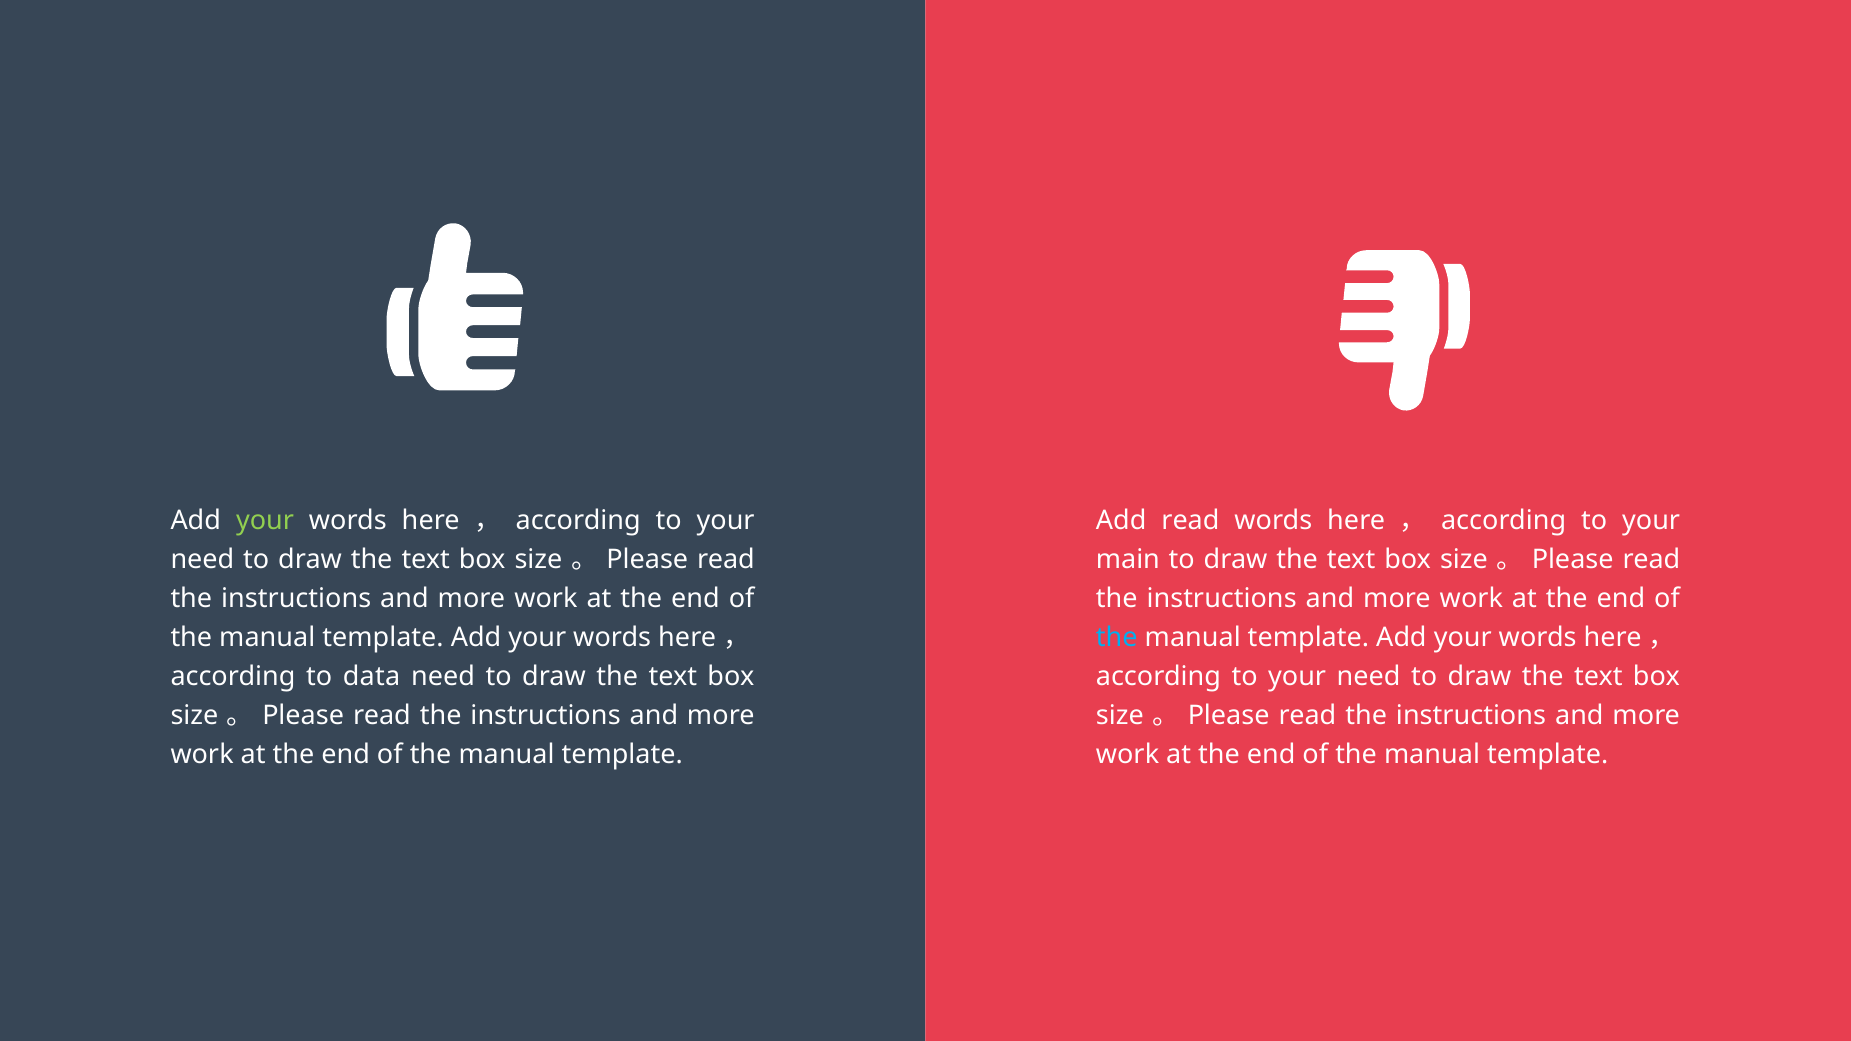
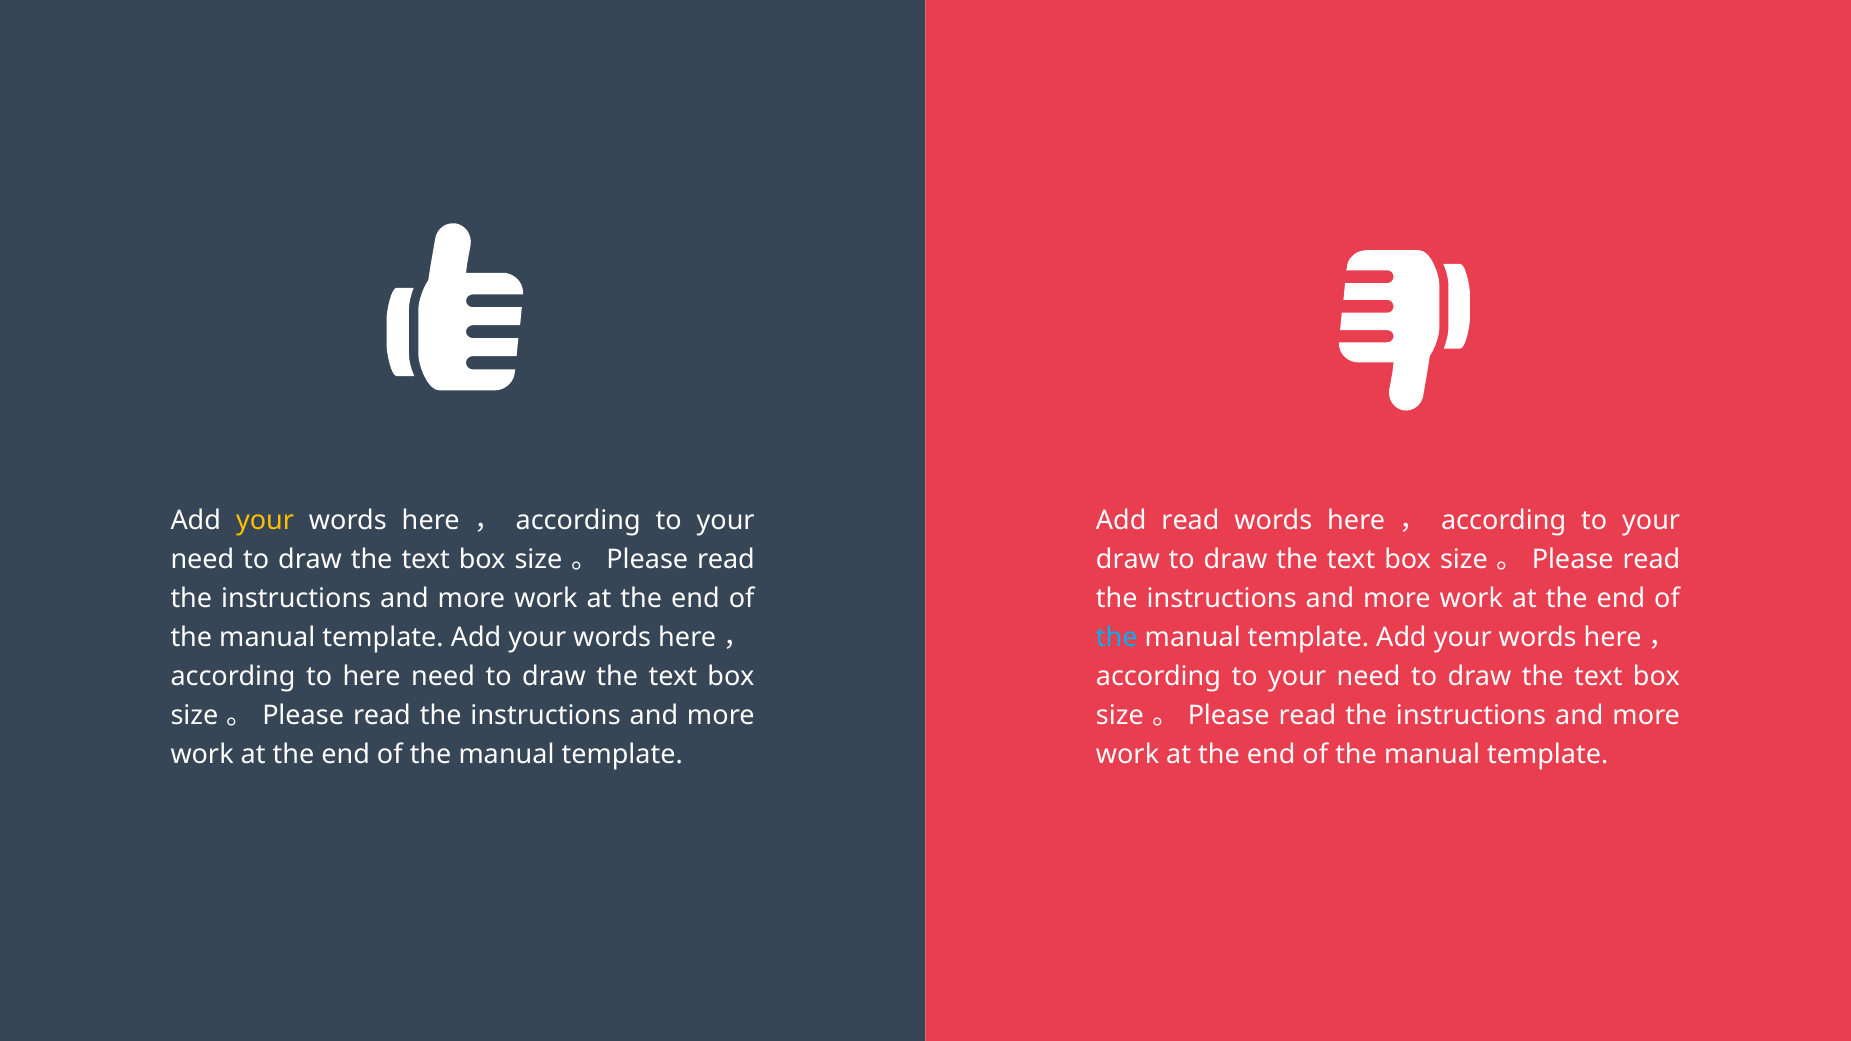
your colour: light green -> yellow (265, 521)
main: main -> draw (1128, 560)
to data: data -> here (372, 677)
